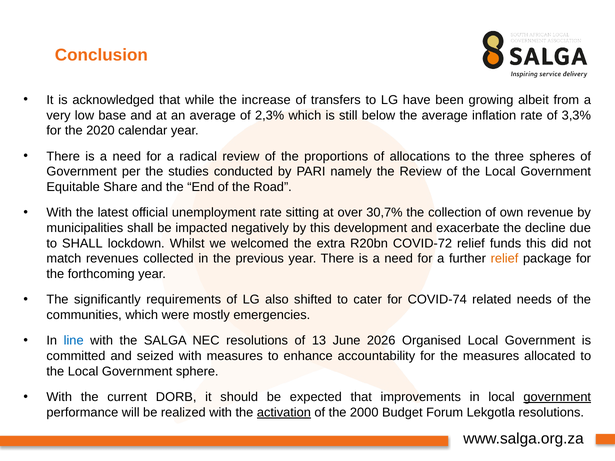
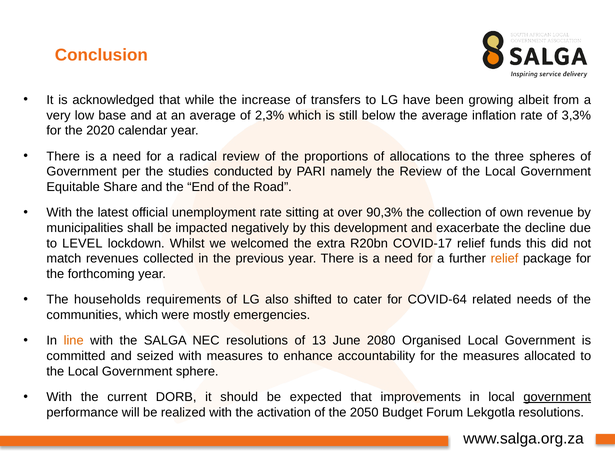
30,7%: 30,7% -> 90,3% (384, 213)
to SHALL: SHALL -> LEVEL (82, 244)
COVID-72: COVID-72 -> COVID-17 (423, 244)
significantly: significantly -> households (107, 300)
COVID-74: COVID-74 -> COVID-64 (437, 300)
line colour: blue -> orange (74, 341)
2026: 2026 -> 2080 (381, 341)
activation underline: present -> none (284, 413)
2000: 2000 -> 2050 (364, 413)
